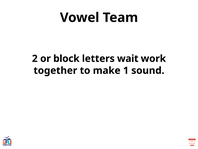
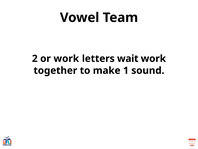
or block: block -> work (66, 58)
